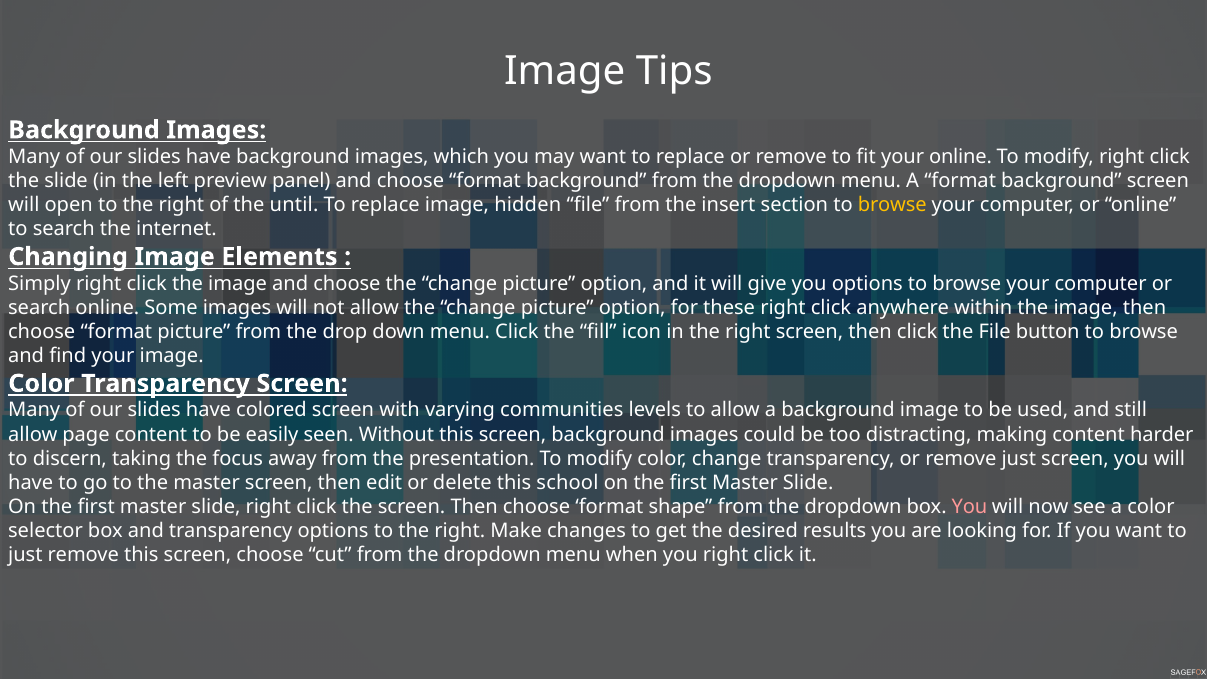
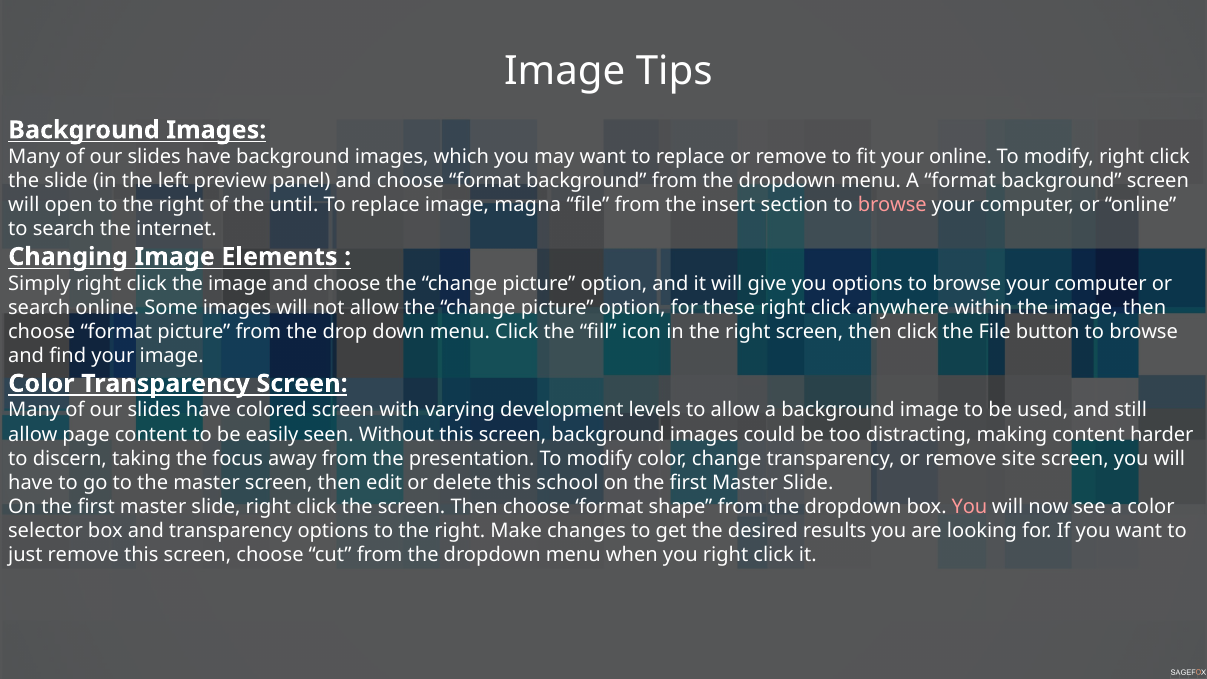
hidden: hidden -> magna (528, 205)
browse colour: yellow -> pink (892, 205)
communities: communities -> development (562, 410)
remove just: just -> site (1019, 458)
